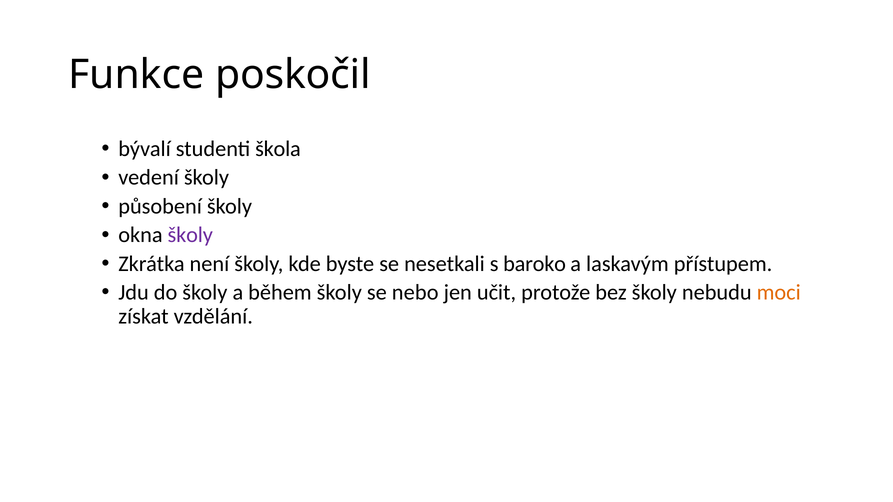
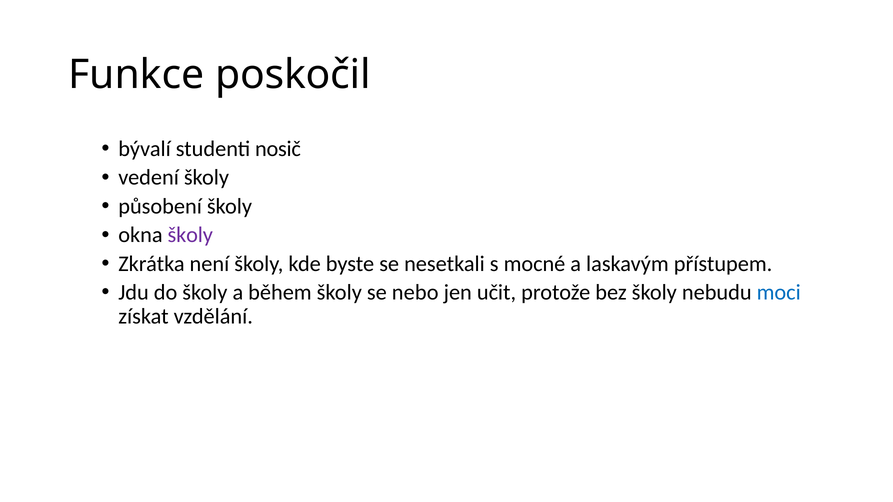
škola: škola -> nosič (278, 149)
baroko: baroko -> mocné (534, 264)
moci colour: orange -> blue (779, 293)
